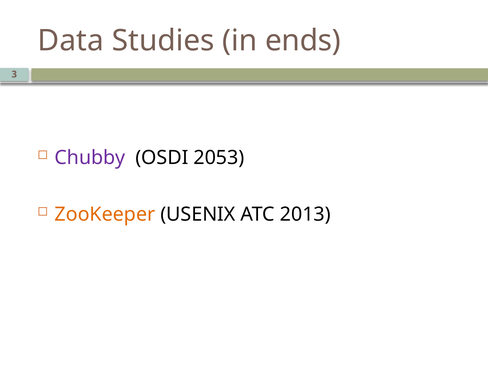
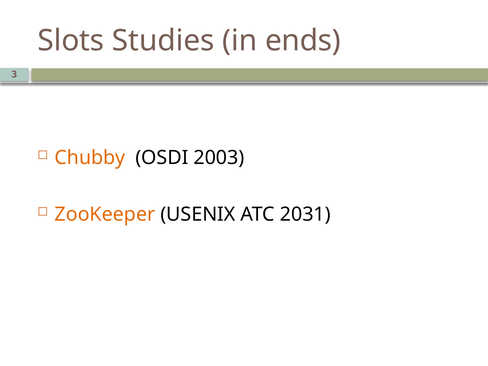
Data: Data -> Slots (71, 41)
Chubby colour: purple -> orange (90, 158)
2053: 2053 -> 2003 (219, 158)
2013: 2013 -> 2031 (305, 214)
